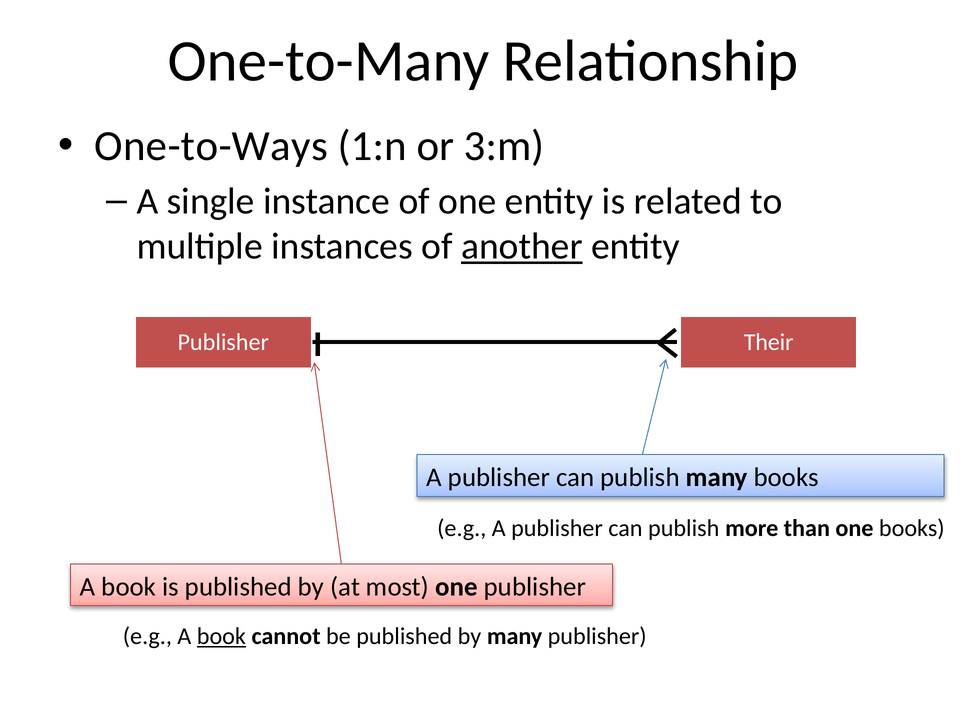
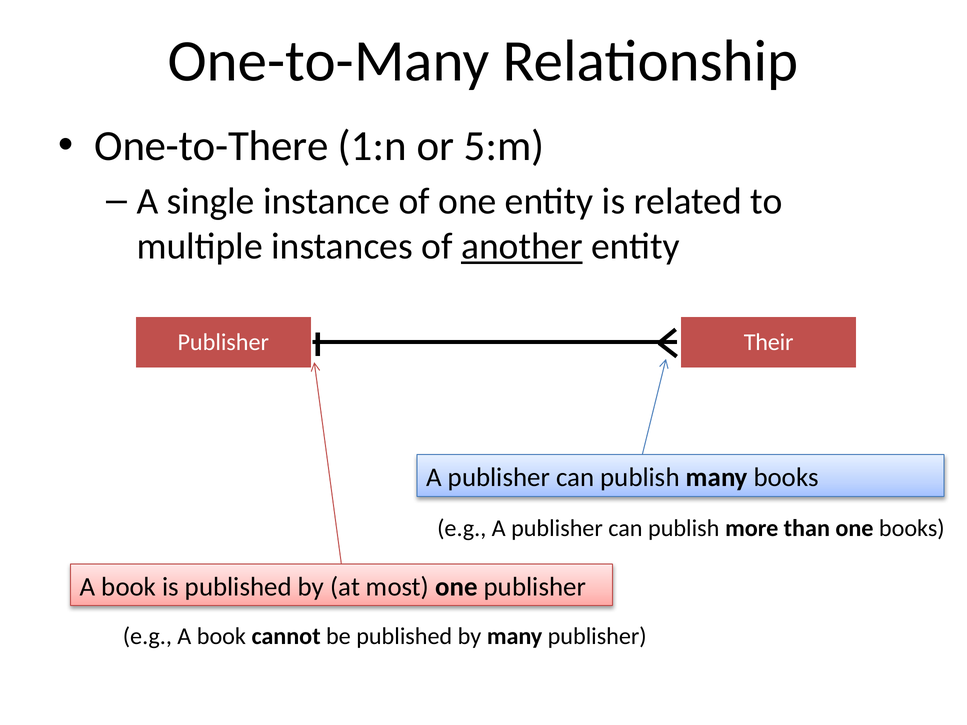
One-to-Ways: One-to-Ways -> One-to-There (211, 146)
3:m: 3:m -> 5:m (504, 146)
book underline: present -> none (221, 637)
